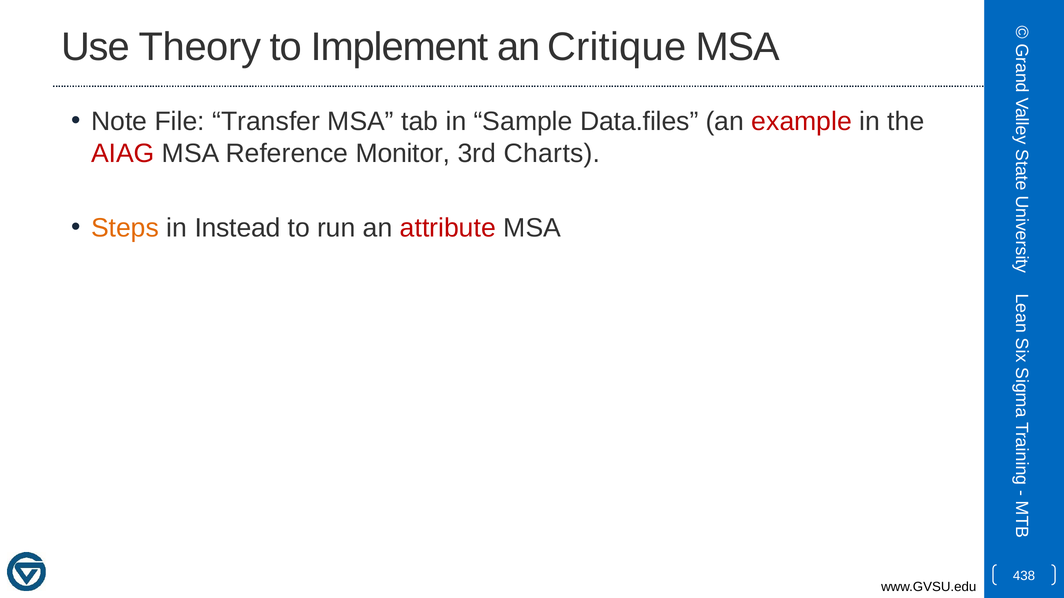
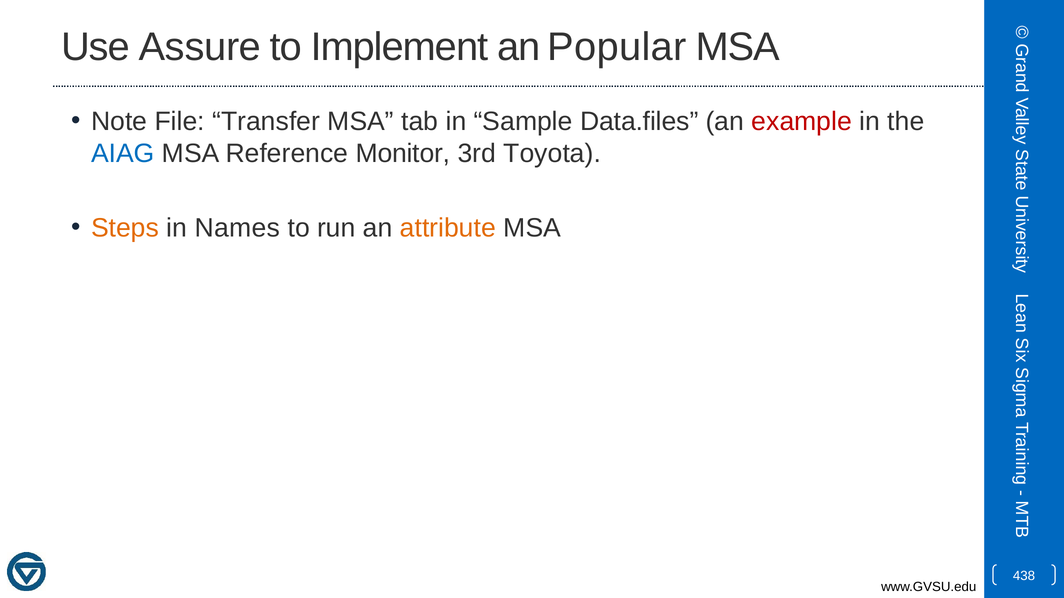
Theory: Theory -> Assure (200, 47)
Critique: Critique -> Popular (617, 47)
AIAG colour: red -> blue (123, 153)
Charts: Charts -> Toyota (552, 153)
Instead: Instead -> Names (237, 228)
attribute colour: red -> orange (448, 228)
